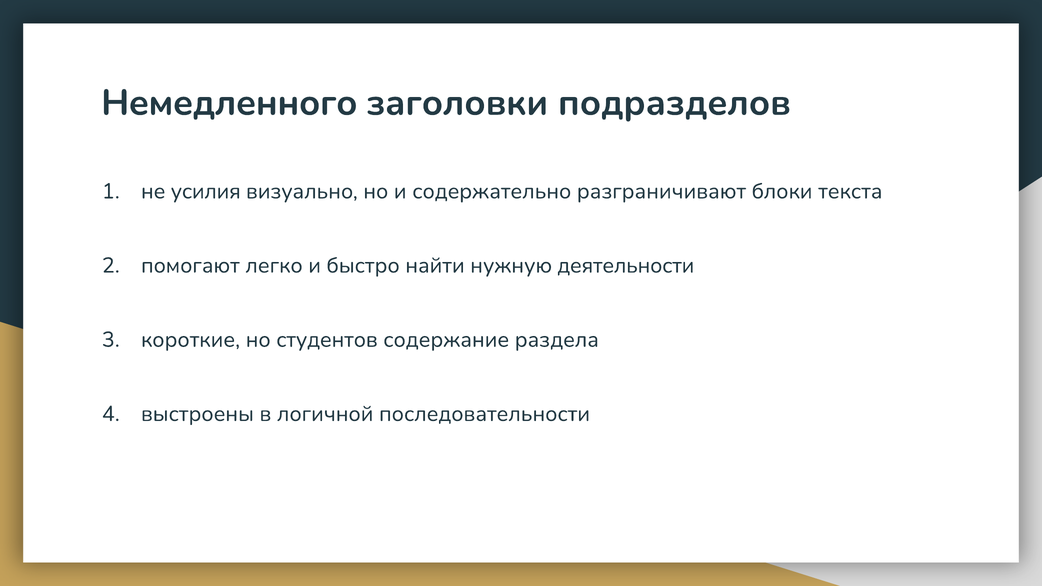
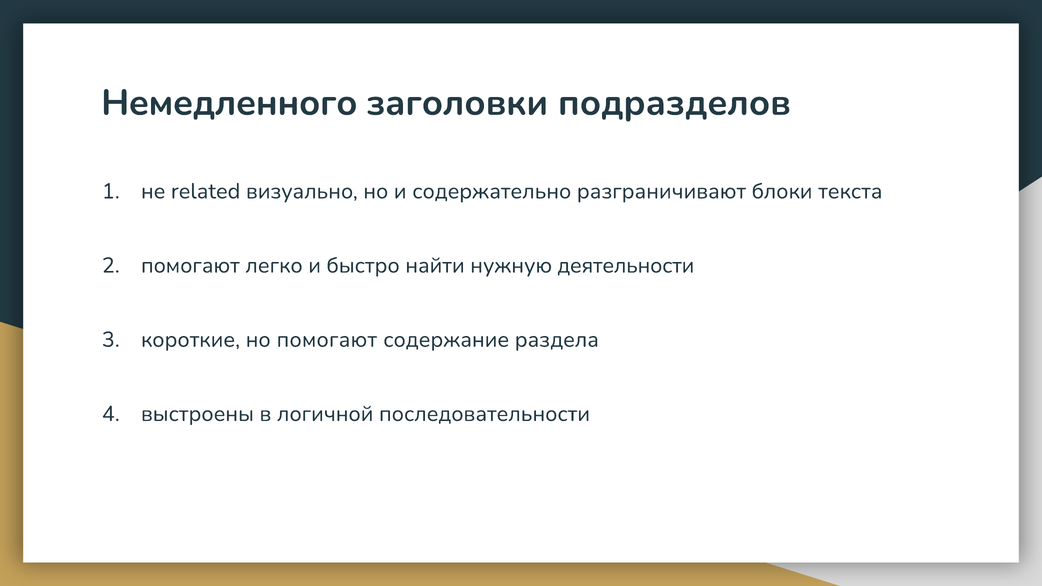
усилия: усилия -> related (206, 191)
но студентов: студентов -> помогают (327, 340)
